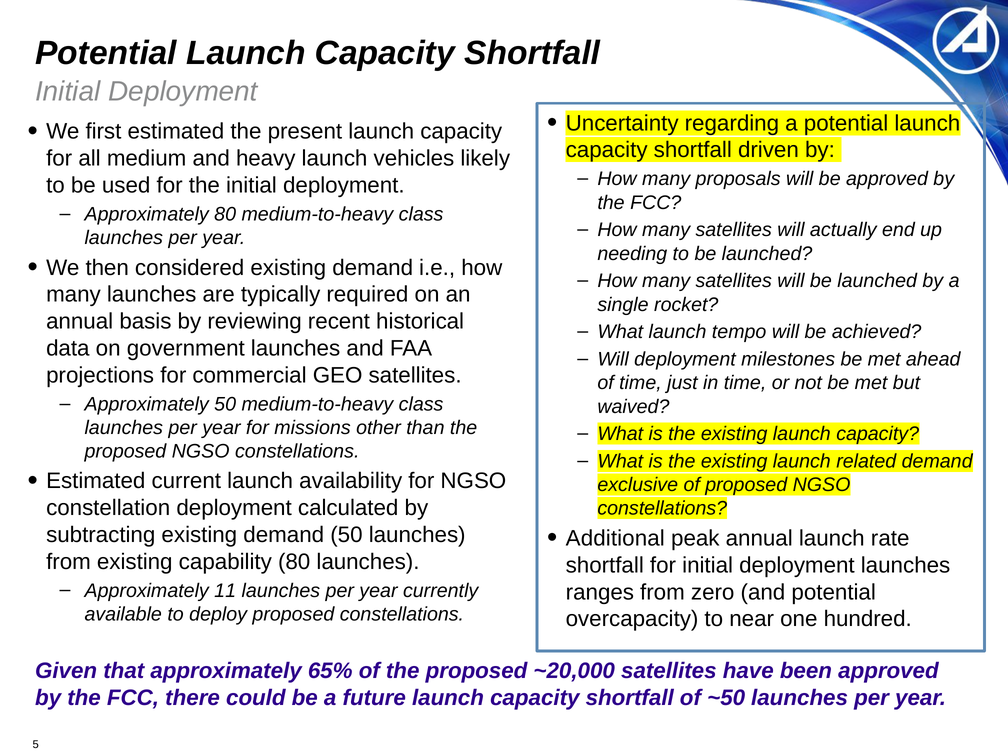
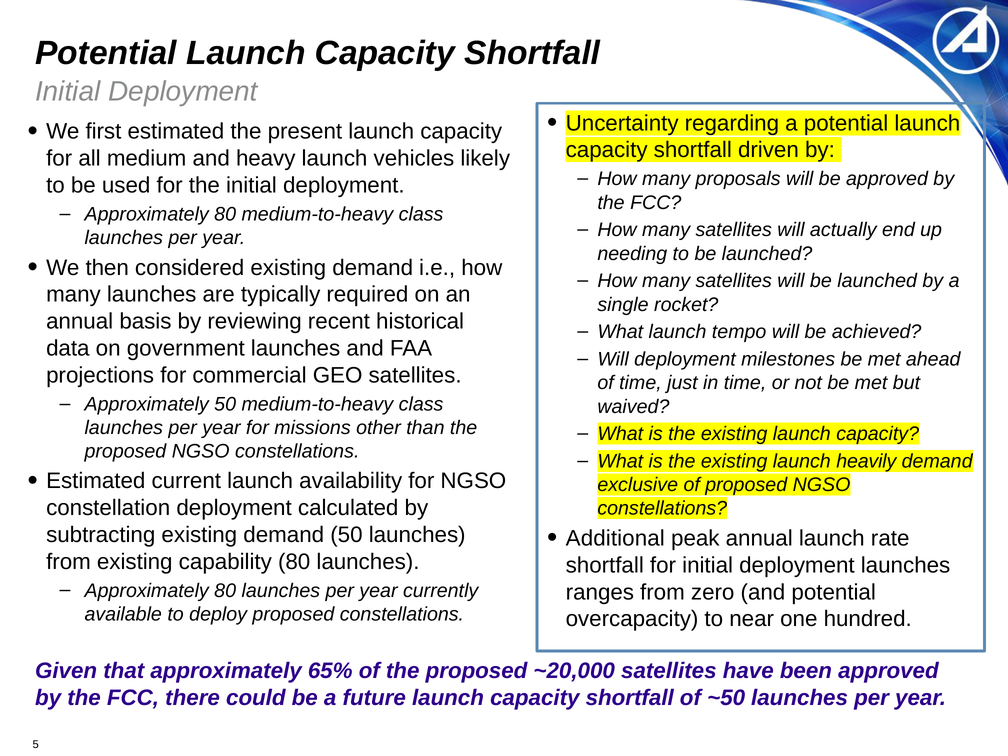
related: related -> heavily (866, 461)
11: 11 -> 80 (225, 591)
